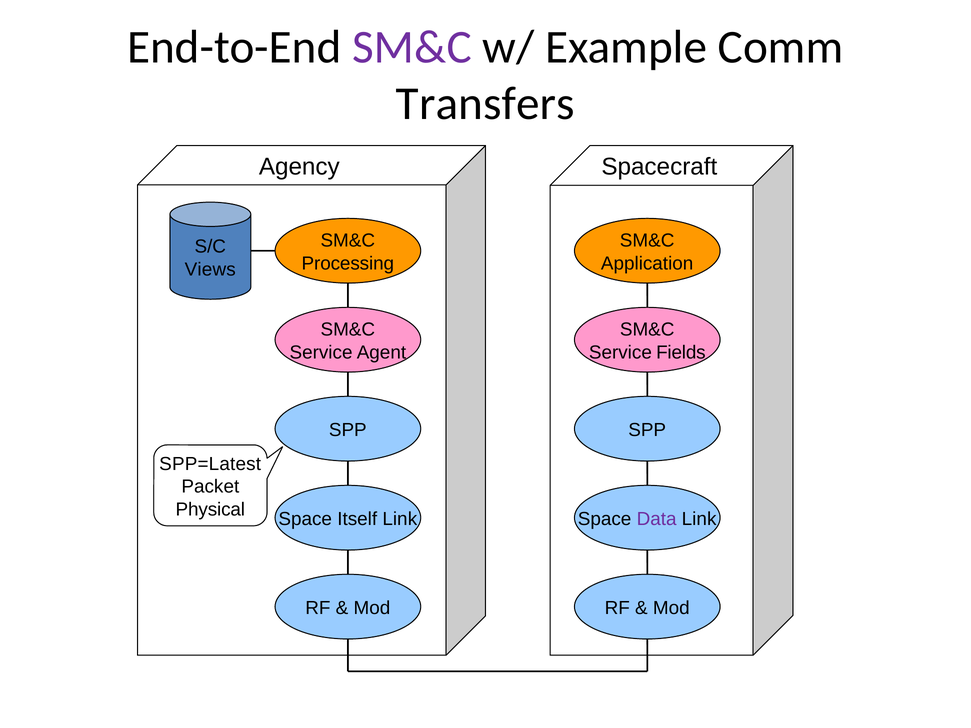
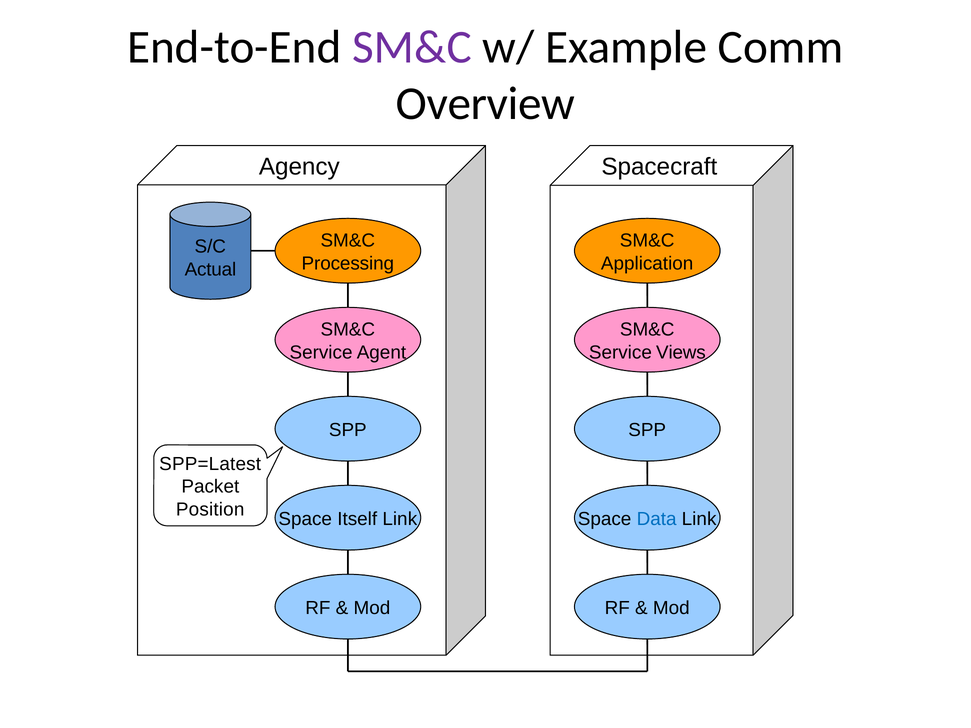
Transfers: Transfers -> Overview (486, 104)
Views: Views -> Actual (210, 270)
Fields: Fields -> Views (681, 352)
Physical: Physical -> Position (210, 509)
Data colour: purple -> blue (657, 519)
